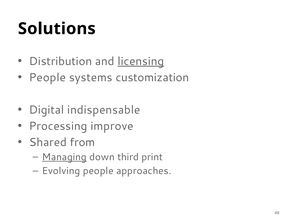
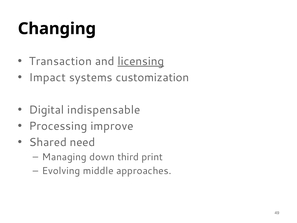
Solutions: Solutions -> Changing (57, 29)
Distribution: Distribution -> Transaction (60, 61)
People: People -> Impact (47, 77)
from: from -> need (82, 142)
Managing underline: present -> none (64, 157)
Evolving people: people -> middle (98, 171)
